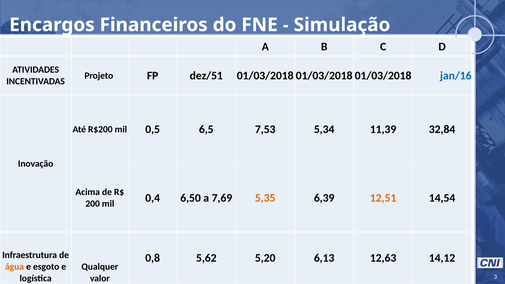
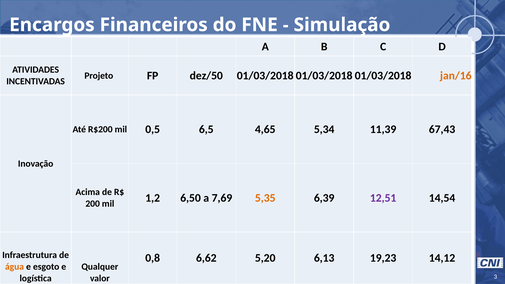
dez/51: dez/51 -> dez/50 (206, 76)
jan/16 colour: blue -> orange (456, 76)
7,53: 7,53 -> 4,65 (265, 129)
32,84: 32,84 -> 67,43 (442, 129)
0,4: 0,4 -> 1,2 (153, 198)
12,51 colour: orange -> purple (383, 198)
5,62: 5,62 -> 6,62 (206, 258)
12,63: 12,63 -> 19,23 (383, 258)
